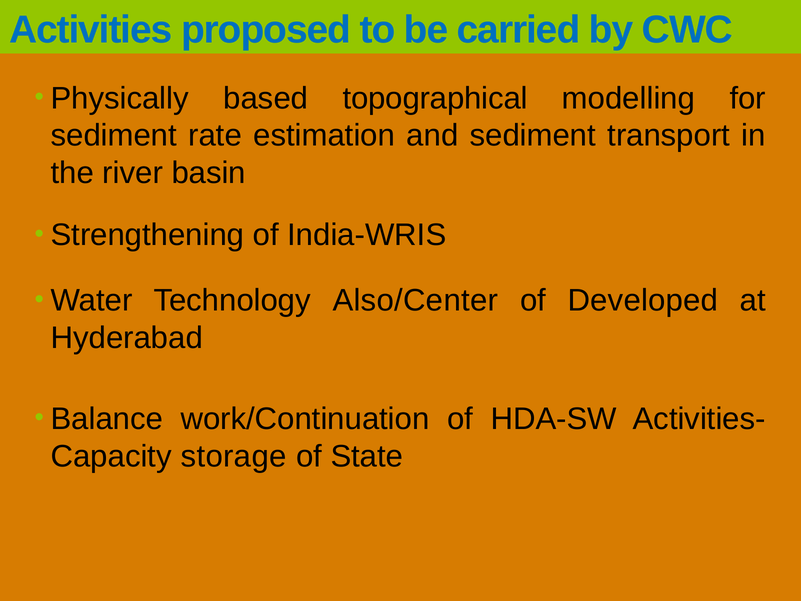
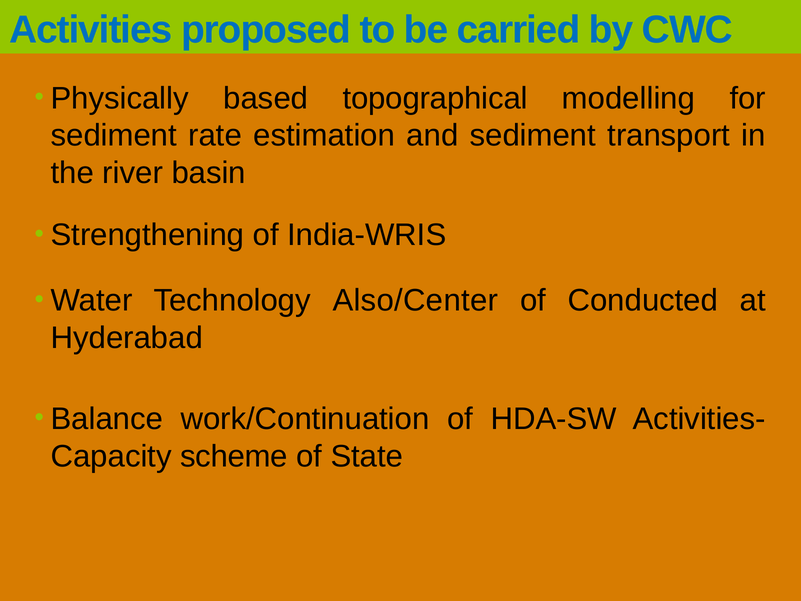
Developed: Developed -> Conducted (643, 300)
storage: storage -> scheme (234, 456)
